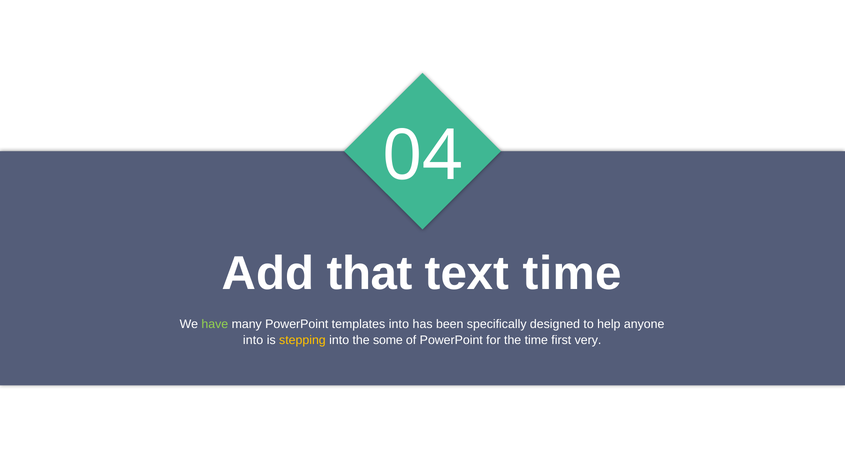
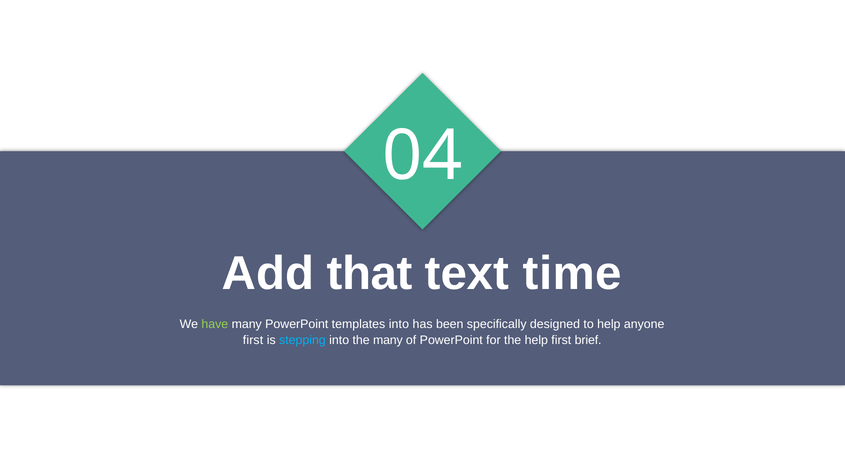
into: into -> first (253, 340)
stepping colour: yellow -> light blue (302, 340)
the some: some -> many (388, 340)
the time: time -> help (536, 340)
very: very -> brief (588, 340)
